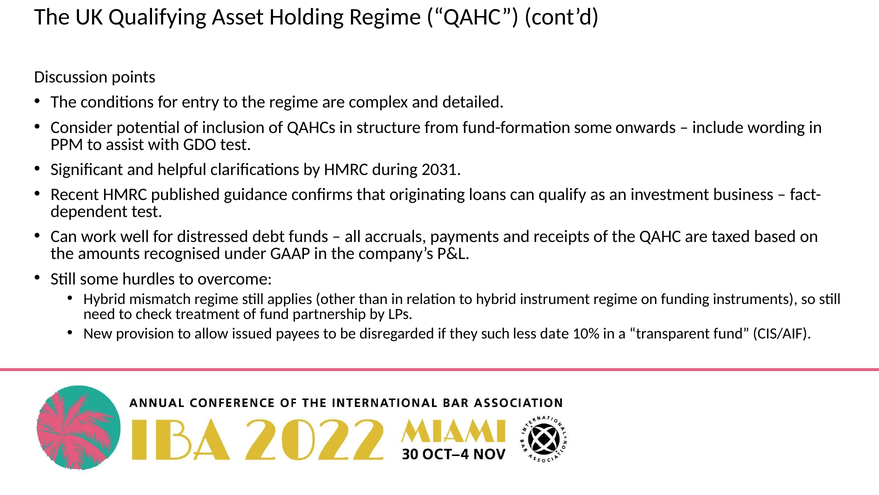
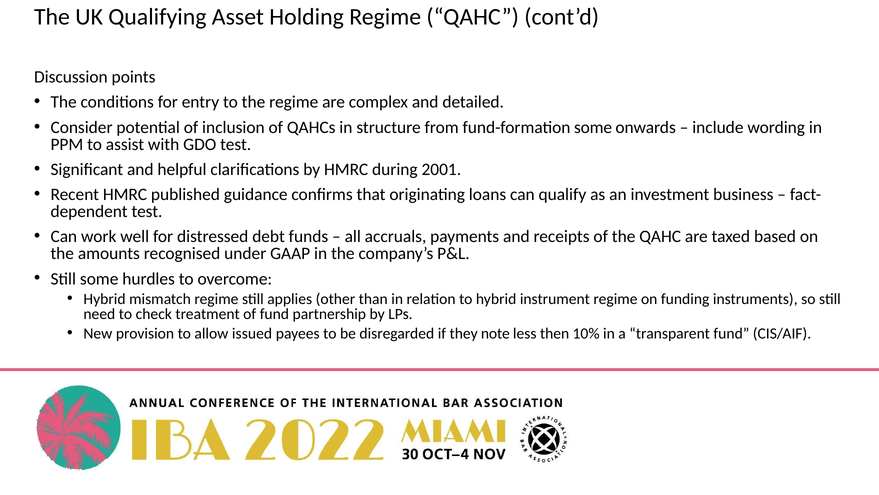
2031: 2031 -> 2001 (441, 169)
such: such -> note (495, 333)
date: date -> then (555, 333)
